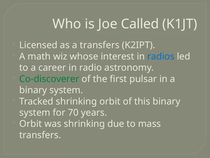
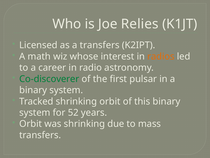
Called: Called -> Relies (140, 24)
radios colour: blue -> orange (161, 56)
70: 70 -> 52 (73, 112)
